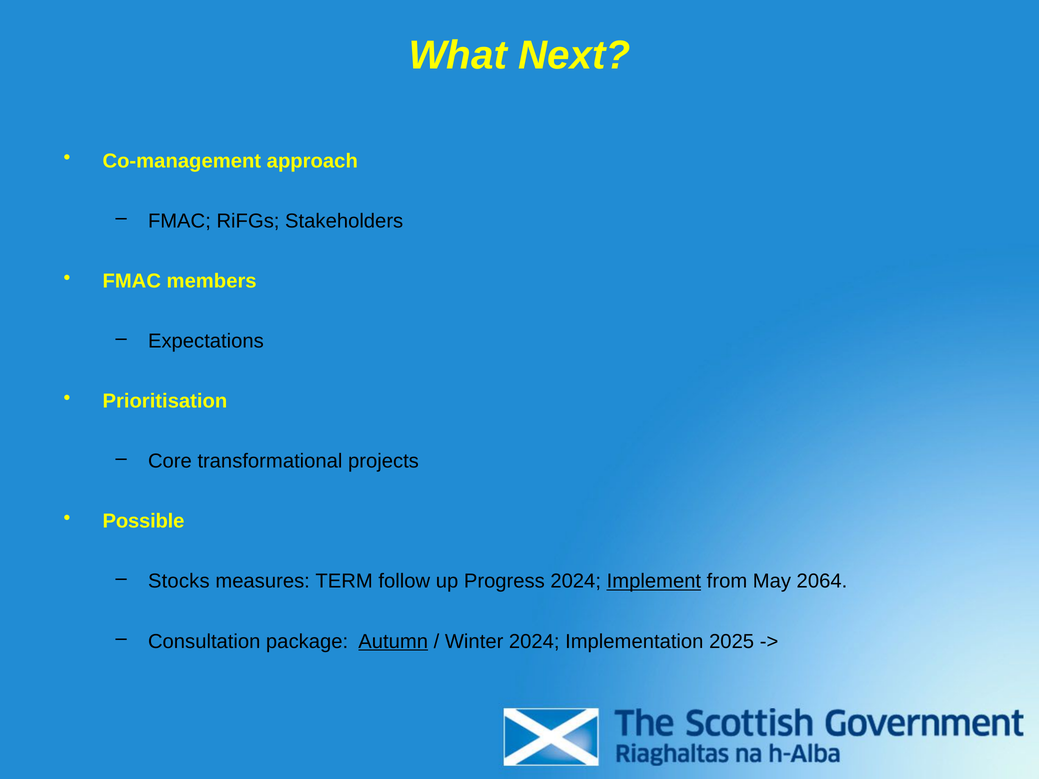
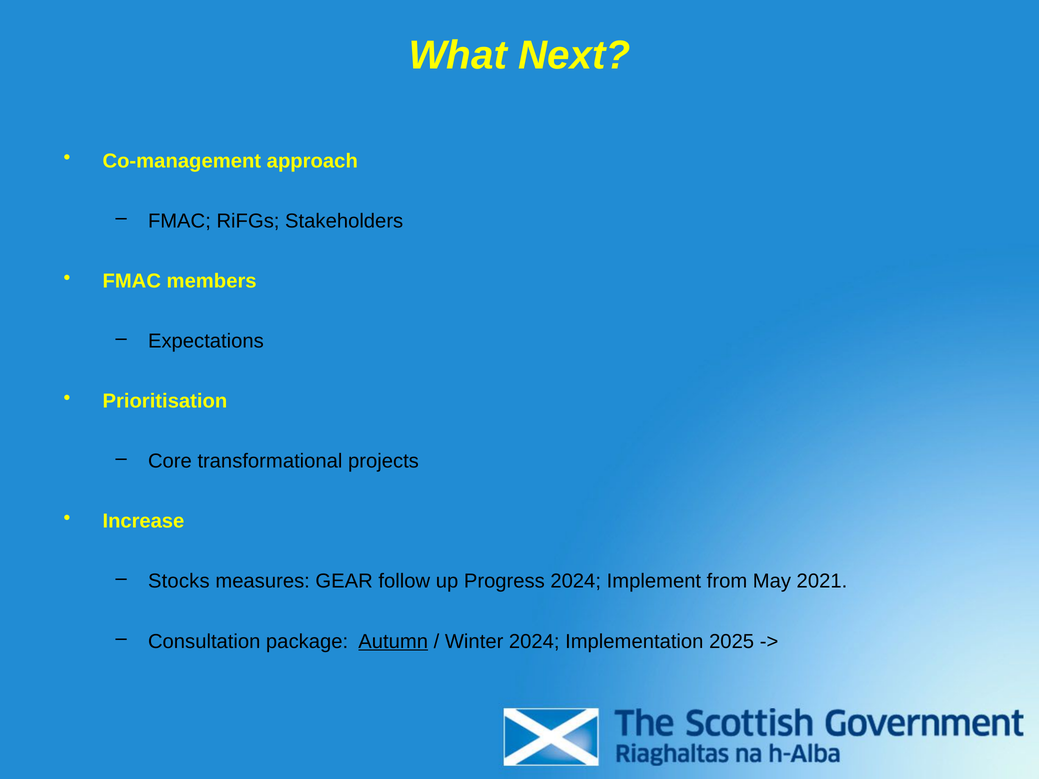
Possible: Possible -> Increase (143, 521)
TERM: TERM -> GEAR (344, 582)
Implement underline: present -> none (654, 582)
2064: 2064 -> 2021 (822, 582)
